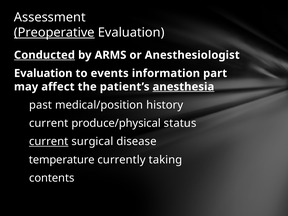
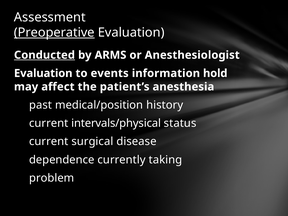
part: part -> hold (215, 73)
anesthesia underline: present -> none (183, 87)
produce/physical: produce/physical -> intervals/physical (116, 123)
current underline: present -> none (49, 141)
temperature: temperature -> dependence (62, 160)
contents: contents -> problem (52, 178)
